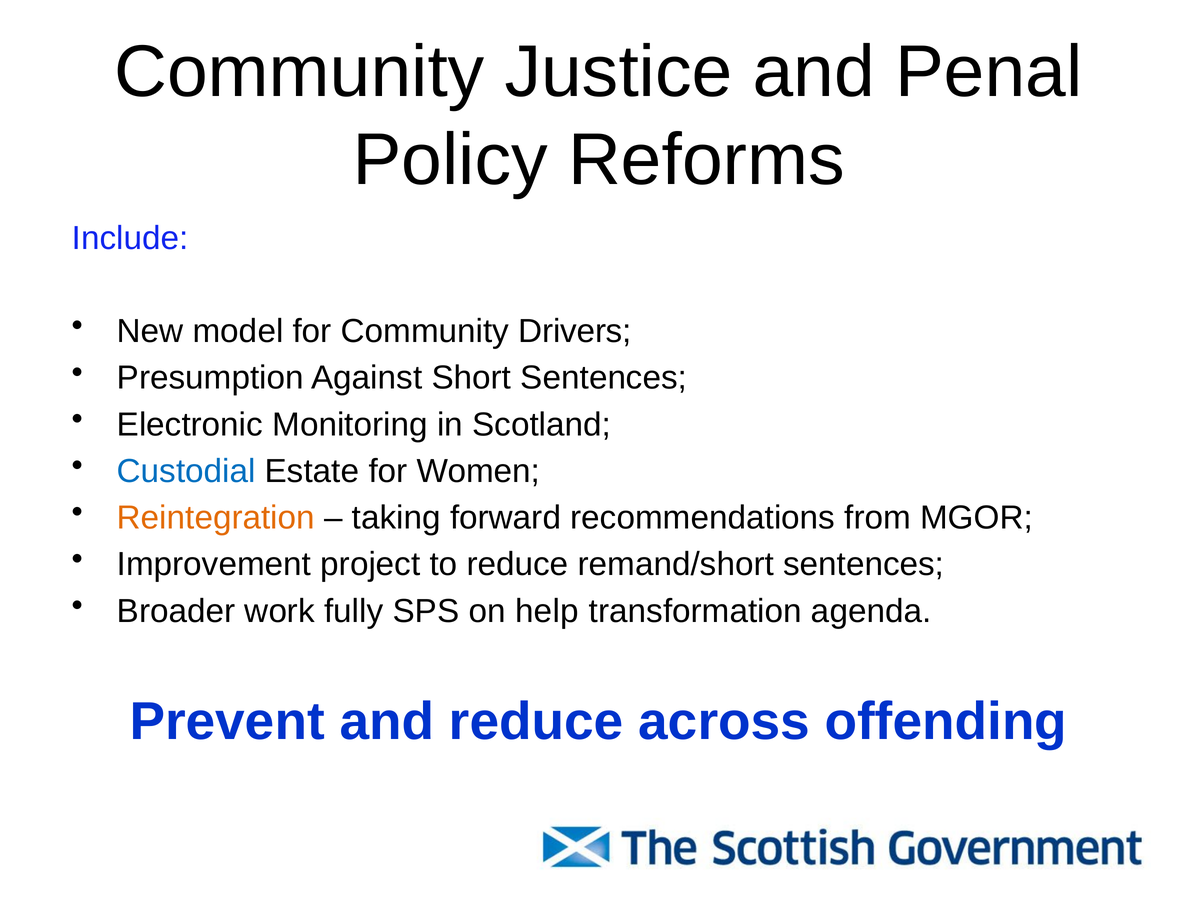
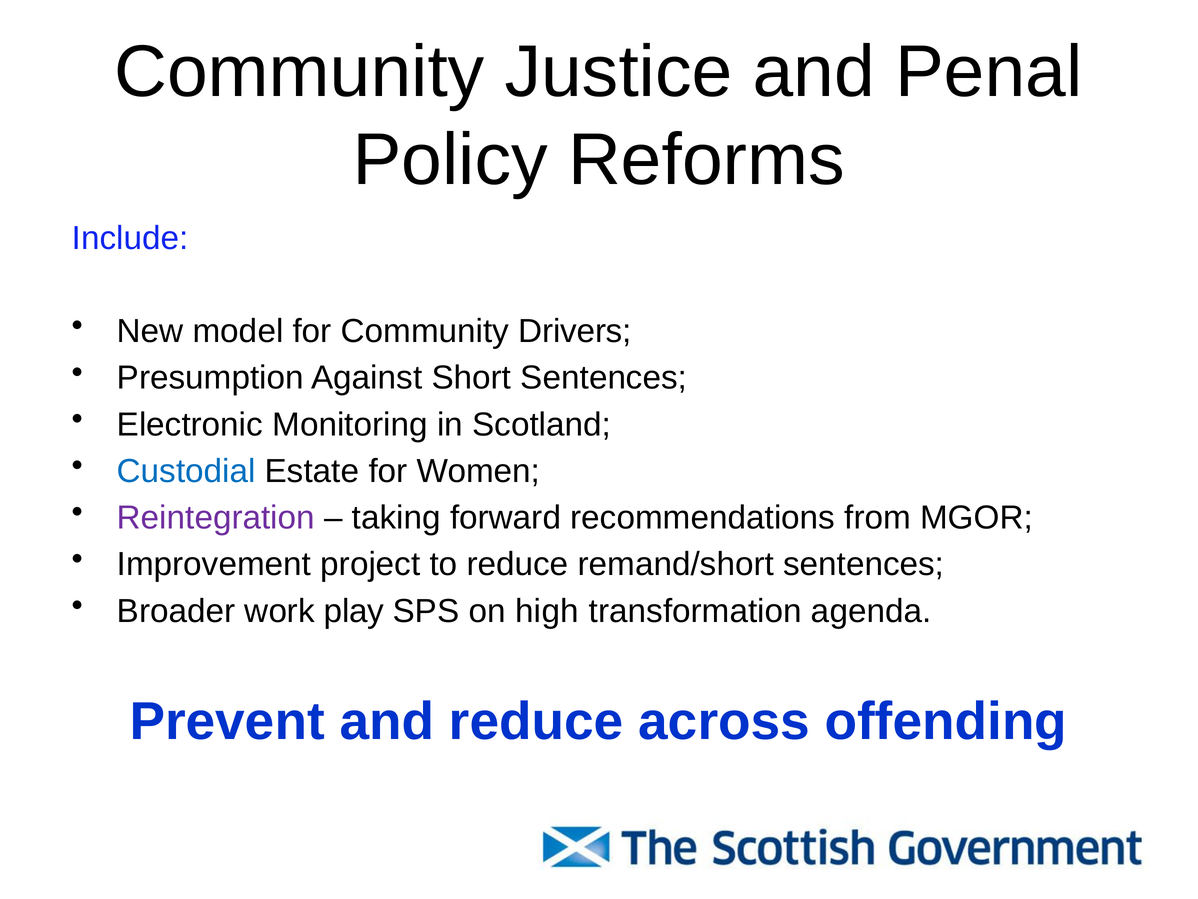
Reintegration colour: orange -> purple (216, 518)
fully: fully -> play (354, 611)
help: help -> high (547, 611)
